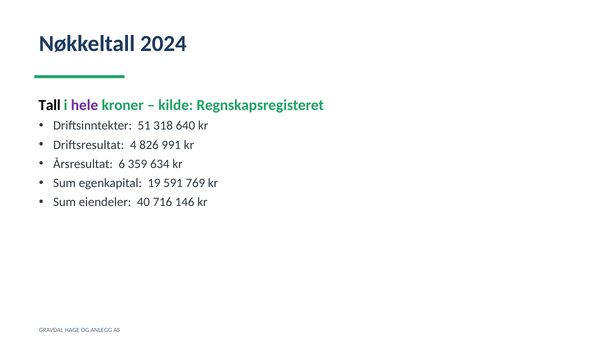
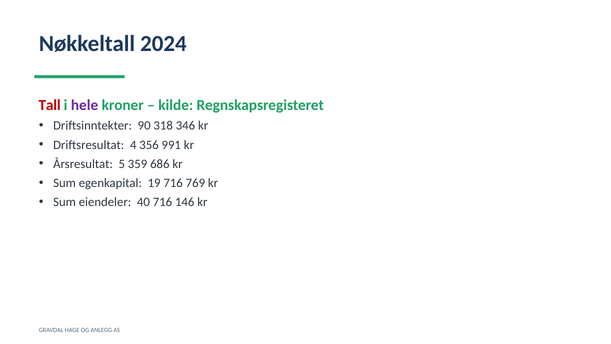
Tall colour: black -> red (50, 105)
51: 51 -> 90 (144, 126)
640: 640 -> 346 (185, 126)
826: 826 -> 356 (149, 145)
6: 6 -> 5 (122, 164)
634: 634 -> 686 (160, 164)
19 591: 591 -> 716 (173, 183)
